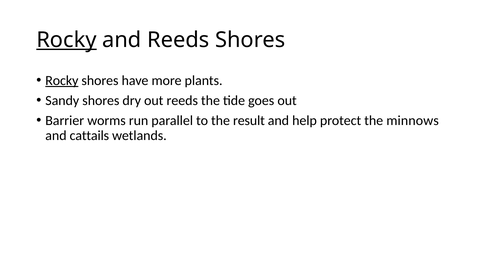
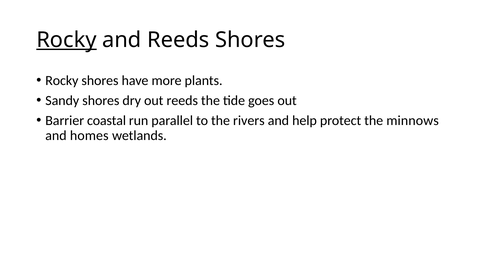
Rocky underline: present -> none (62, 81)
worms: worms -> coastal (107, 121)
result: result -> rivers (249, 121)
cattails: cattails -> homes (89, 136)
